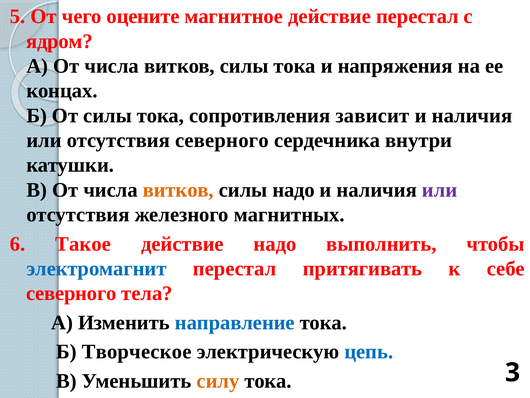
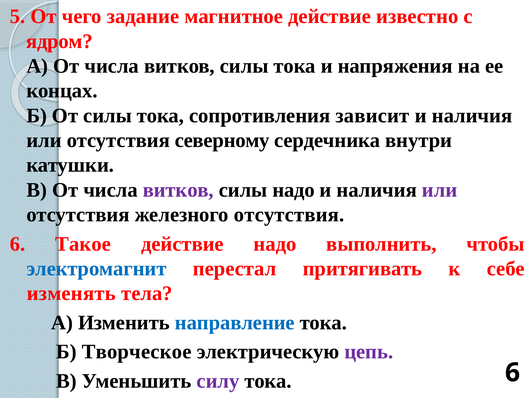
оцените: оцените -> задание (143, 16)
действие перестал: перестал -> известно (417, 16)
отсутствия северного: северного -> северному (222, 140)
витков colour: orange -> purple (178, 190)
железного магнитных: магнитных -> отсутствия (289, 214)
северного: северного -> изменять (71, 293)
цепь colour: blue -> purple (369, 351)
силу colour: orange -> purple (218, 381)
тока 3: 3 -> 6 (513, 372)
